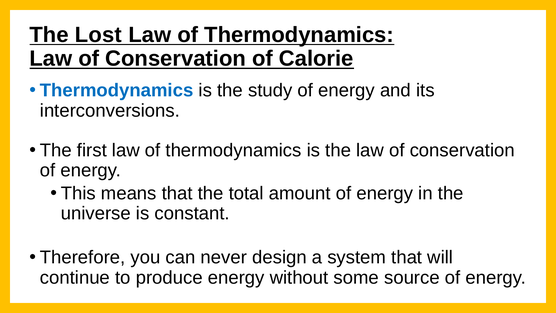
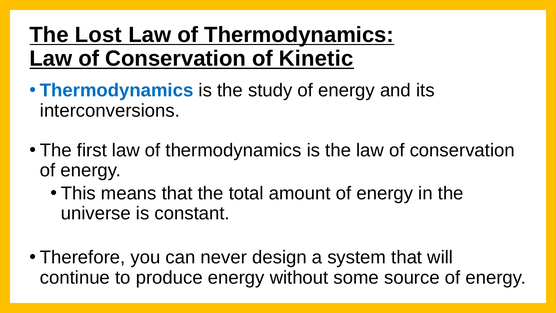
Calorie: Calorie -> Kinetic (316, 59)
